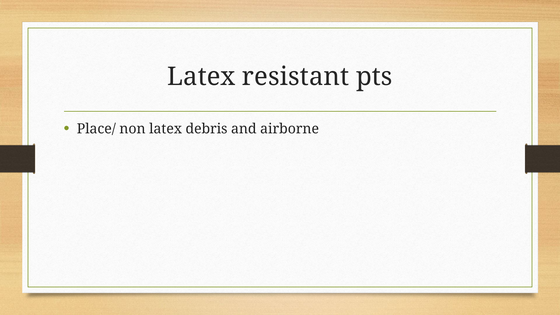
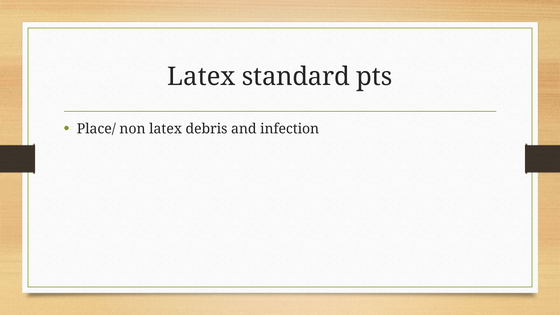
resistant: resistant -> standard (296, 77)
airborne: airborne -> infection (290, 129)
